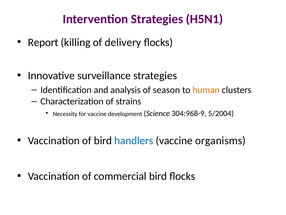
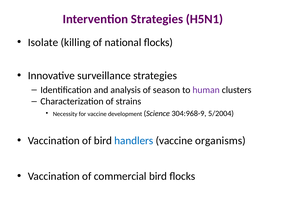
Report: Report -> Isolate (43, 42)
delivery: delivery -> national (123, 42)
human colour: orange -> purple (206, 90)
